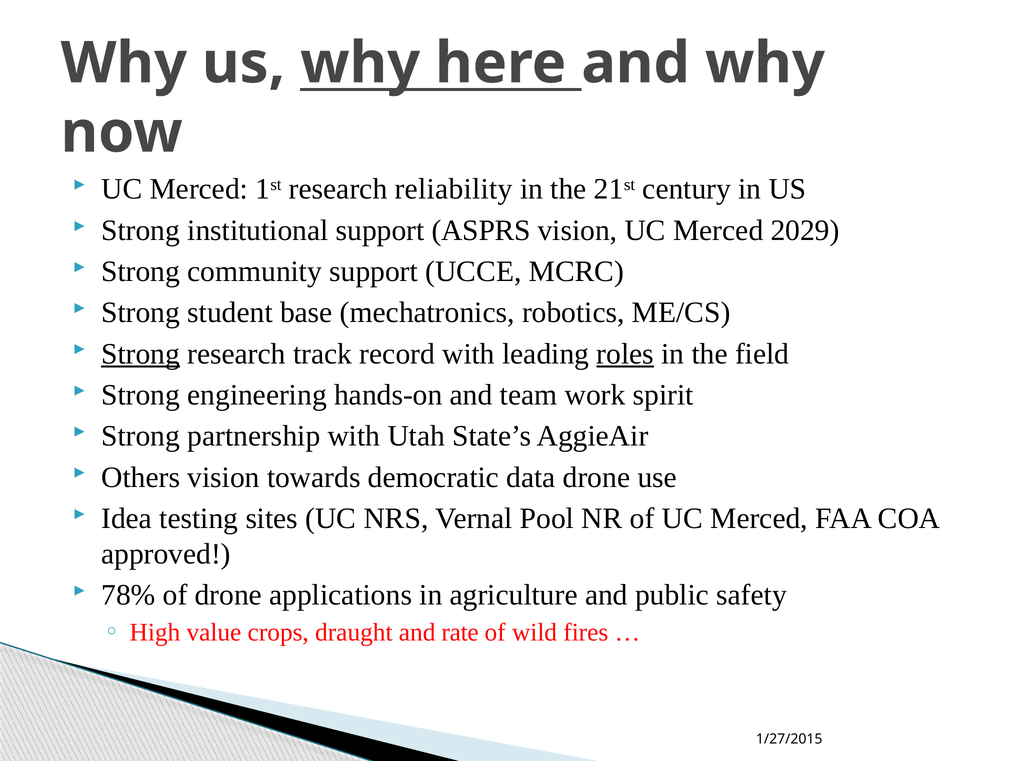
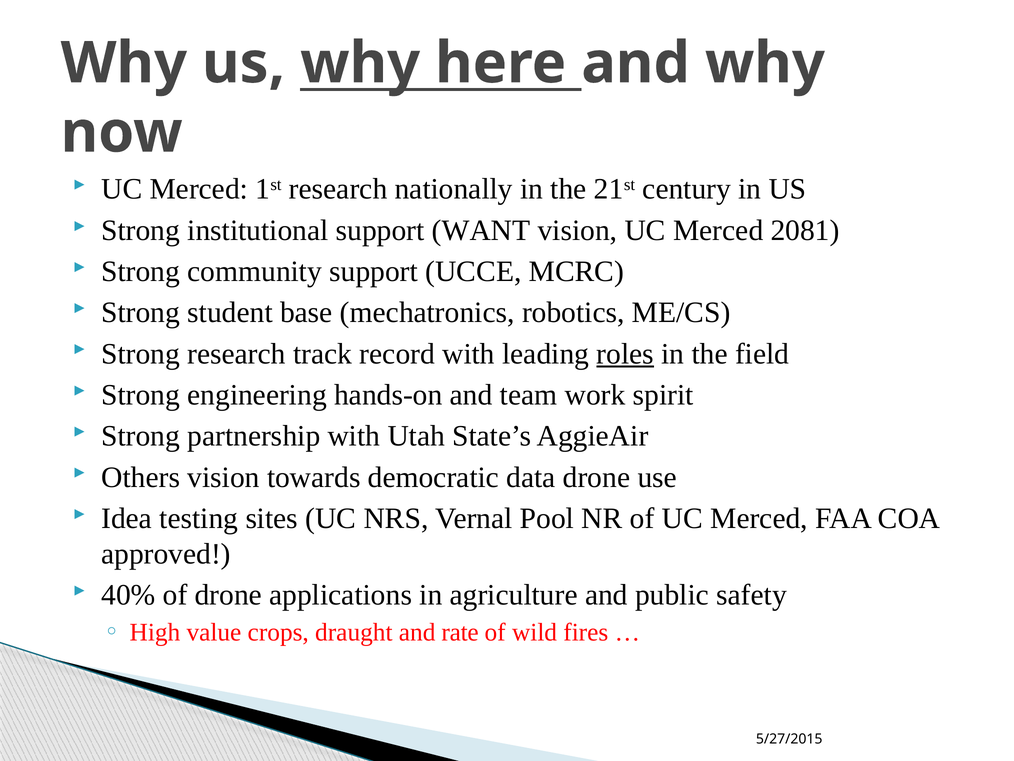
reliability: reliability -> nationally (454, 189)
ASPRS: ASPRS -> WANT (481, 230)
2029: 2029 -> 2081 (805, 230)
Strong underline: present -> none (141, 354)
78%: 78% -> 40% (128, 595)
1/27/2015: 1/27/2015 -> 5/27/2015 (789, 739)
